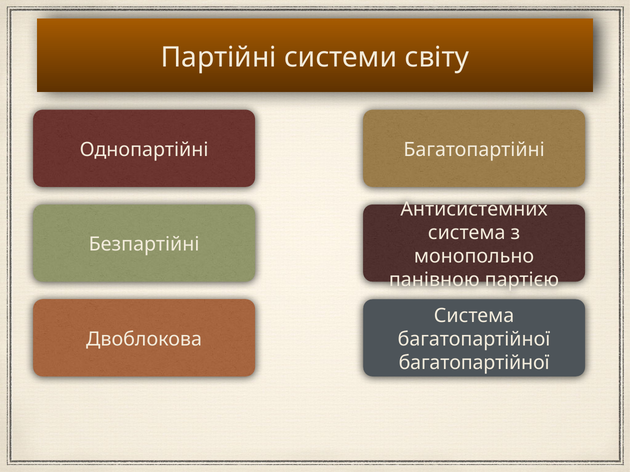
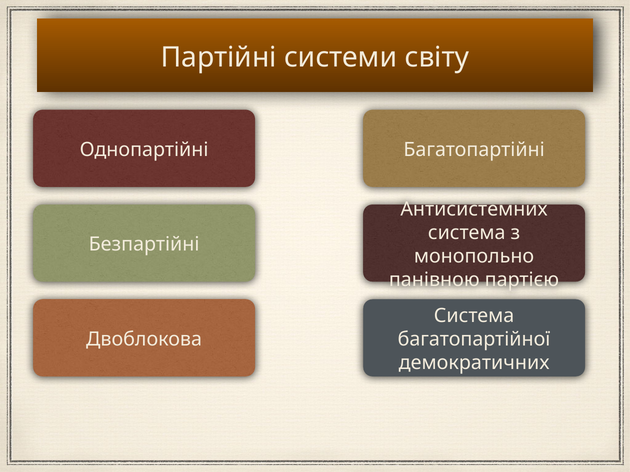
багатопартійної: багатопартійної -> демократичних (474, 363)
